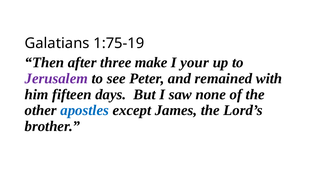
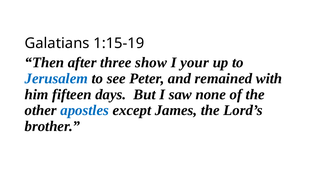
1:75-19: 1:75-19 -> 1:15-19 (119, 43)
make: make -> show (151, 63)
Jerusalem colour: purple -> blue (56, 79)
